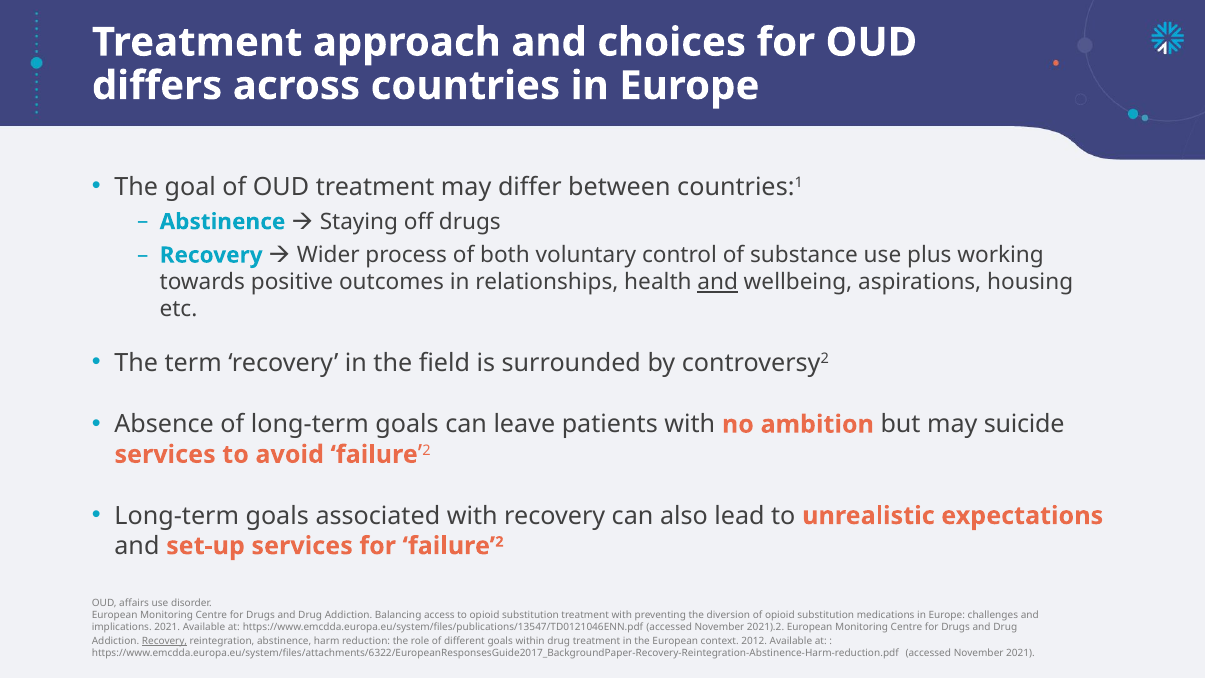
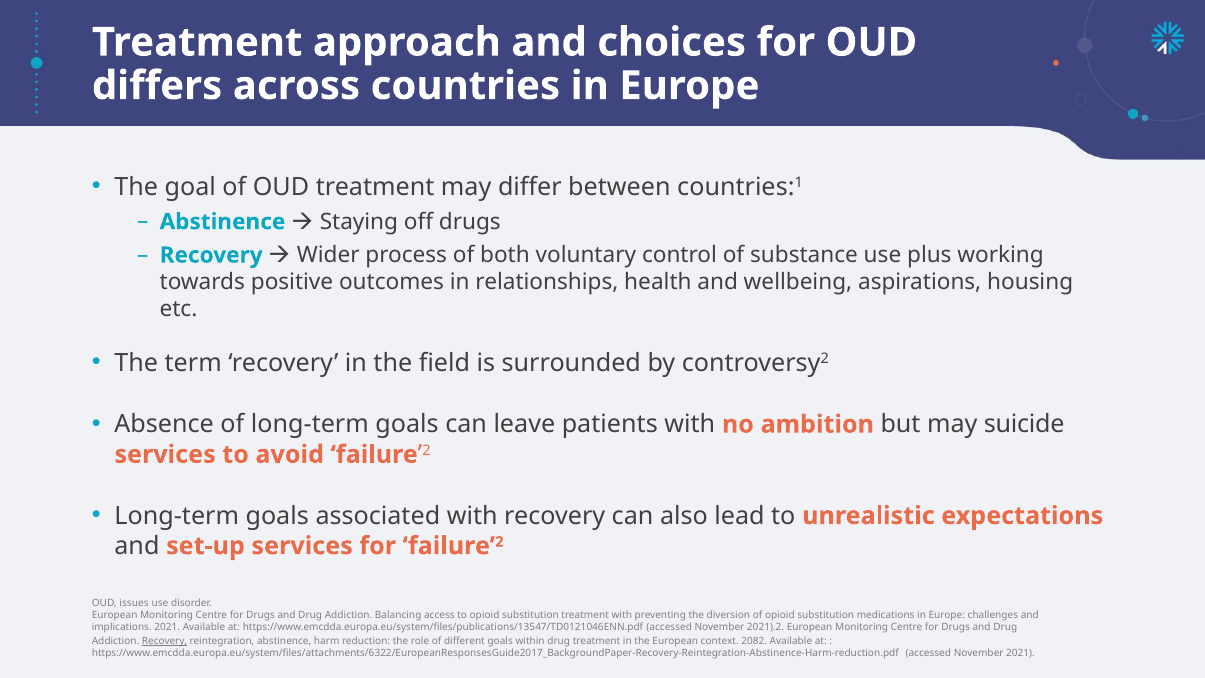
and underline: present -> none (718, 282)
affairs: affairs -> issues (134, 603)
2012: 2012 -> 2082 (754, 641)
